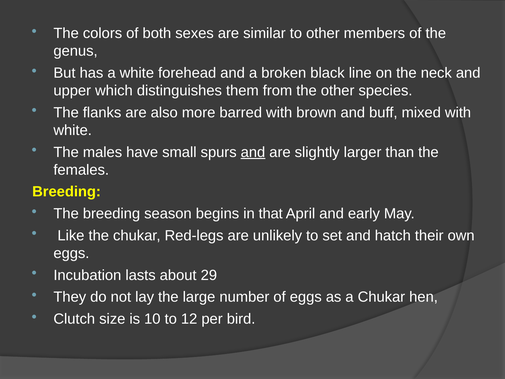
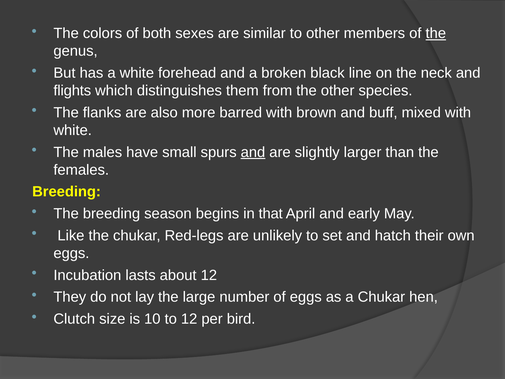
the underline: none -> present (436, 33)
upper: upper -> flights (72, 91)
about 29: 29 -> 12 (209, 275)
